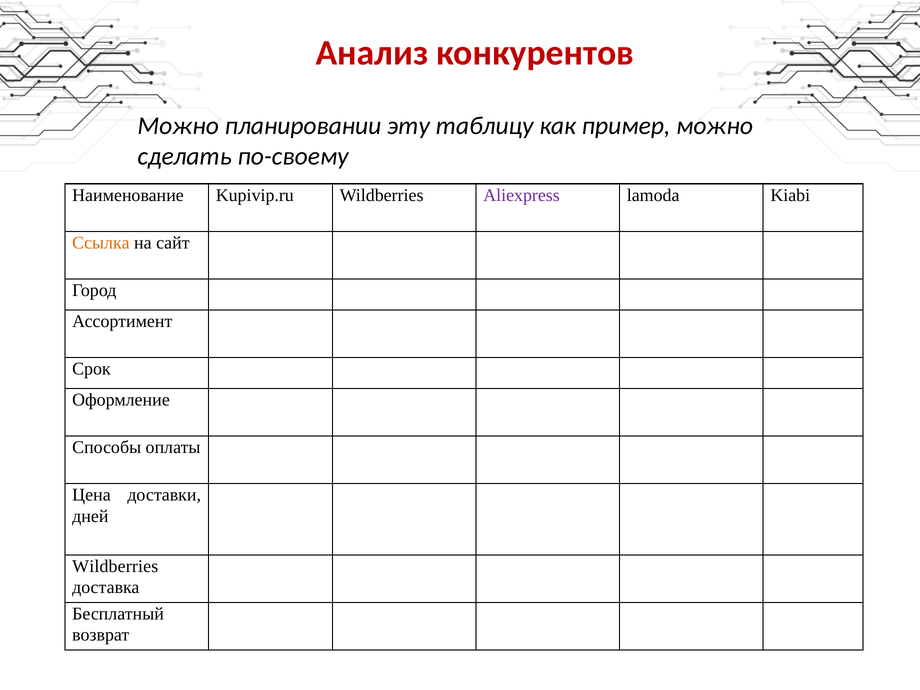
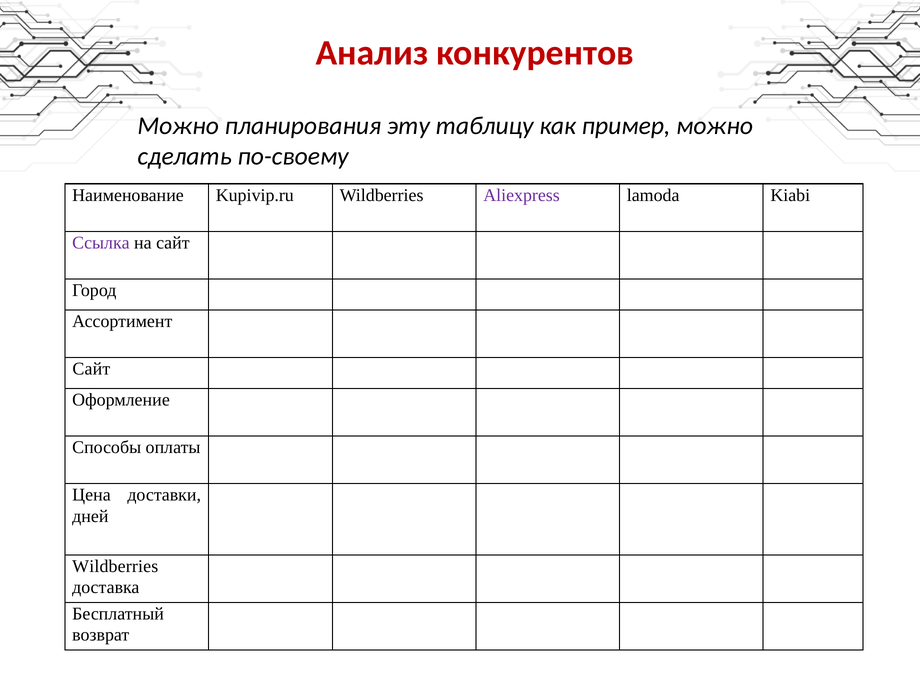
планировании: планировании -> планирования (303, 126)
Ссылка colour: orange -> purple (101, 243)
Срок: Срок -> Сайт (91, 369)
